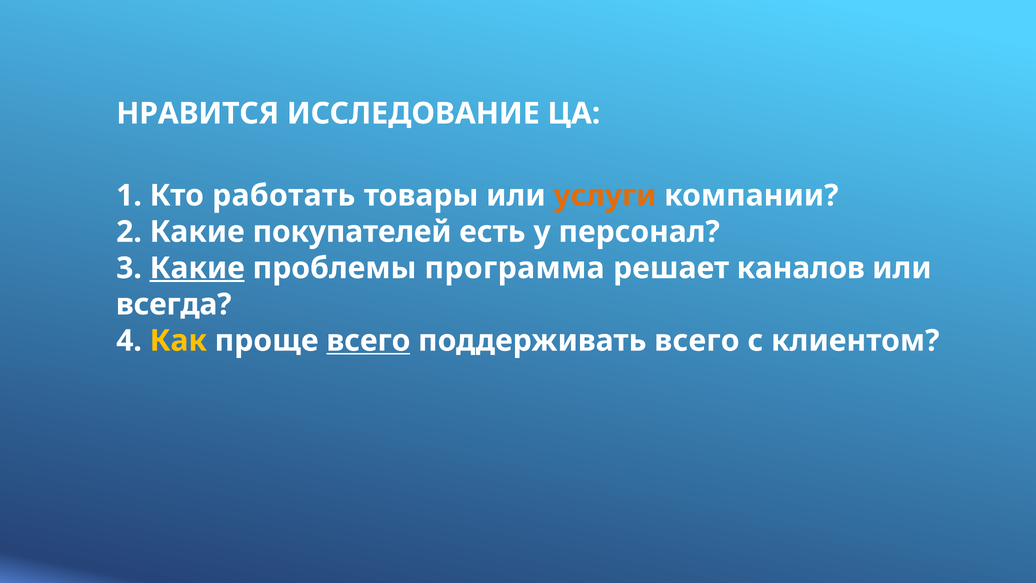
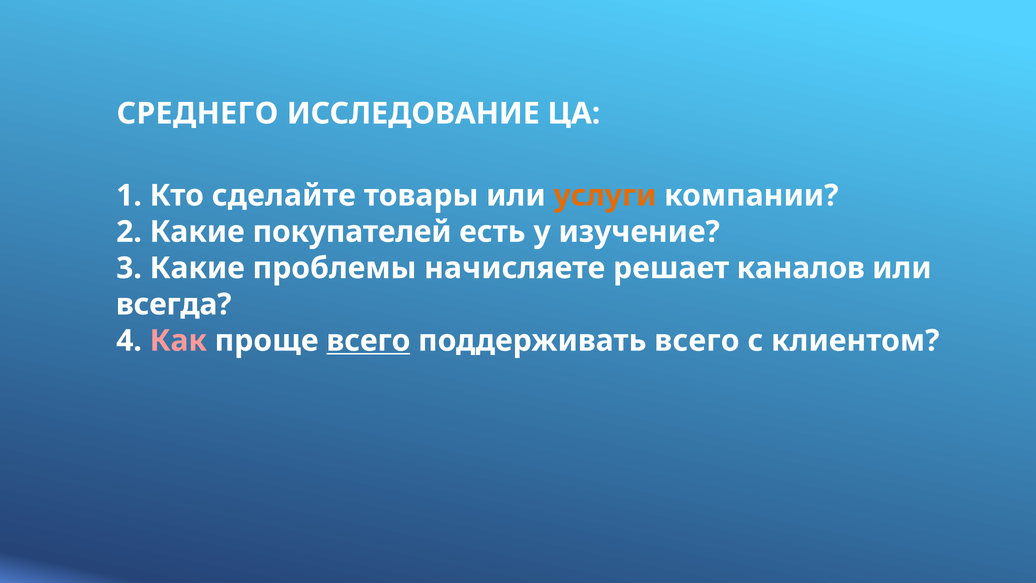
НРАВИТСЯ: НРАВИТСЯ -> СРЕДНЕГО (197, 113)
работать: работать -> сделайте (284, 195)
персонал: персонал -> изучение (639, 232)
Какие underline: present -> none (197, 268)
программа: программа -> начисляете (515, 268)
Как colour: yellow -> pink (178, 341)
